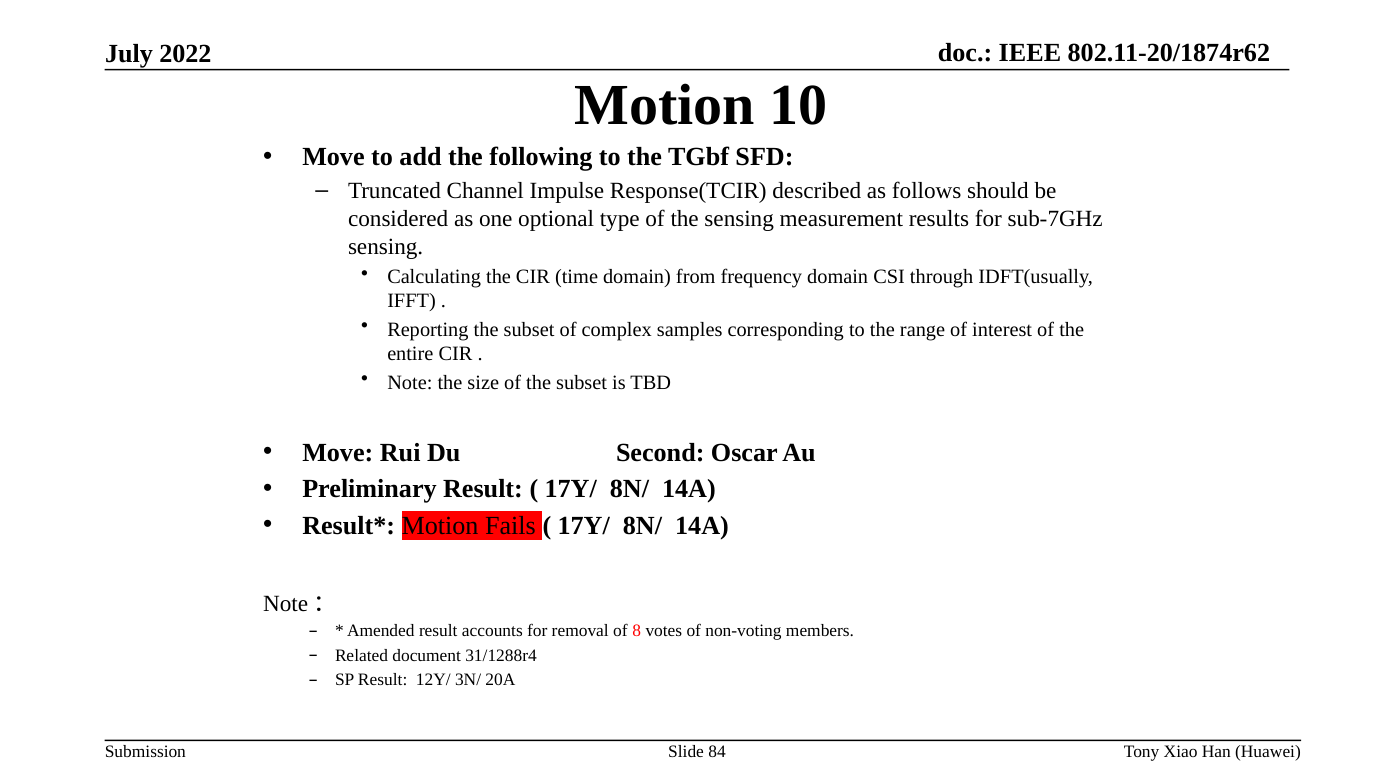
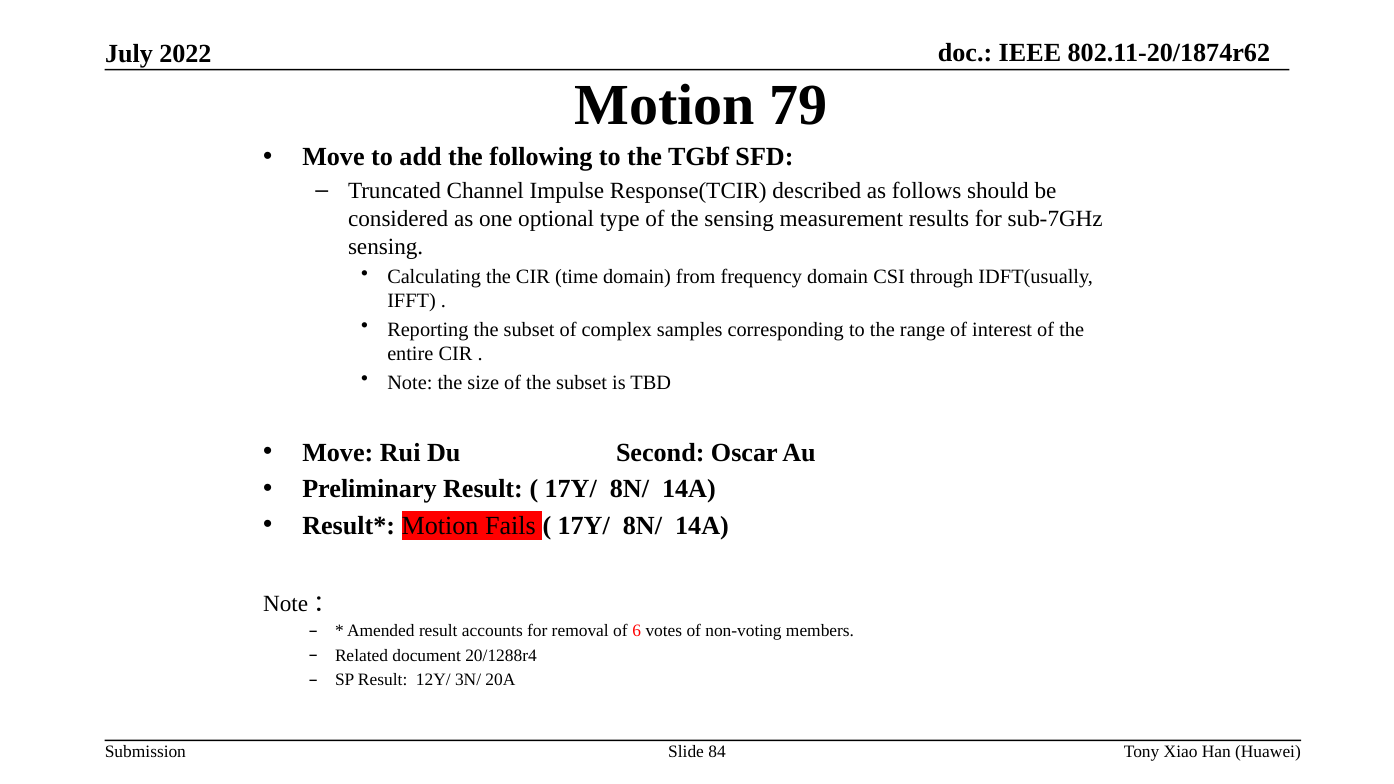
10: 10 -> 79 (799, 105)
8: 8 -> 6 (637, 631)
31/1288r4: 31/1288r4 -> 20/1288r4 (501, 656)
